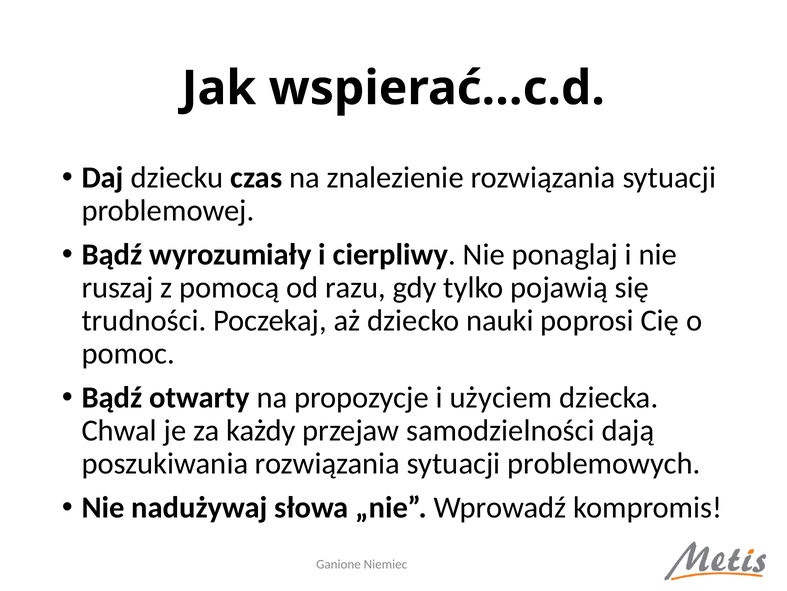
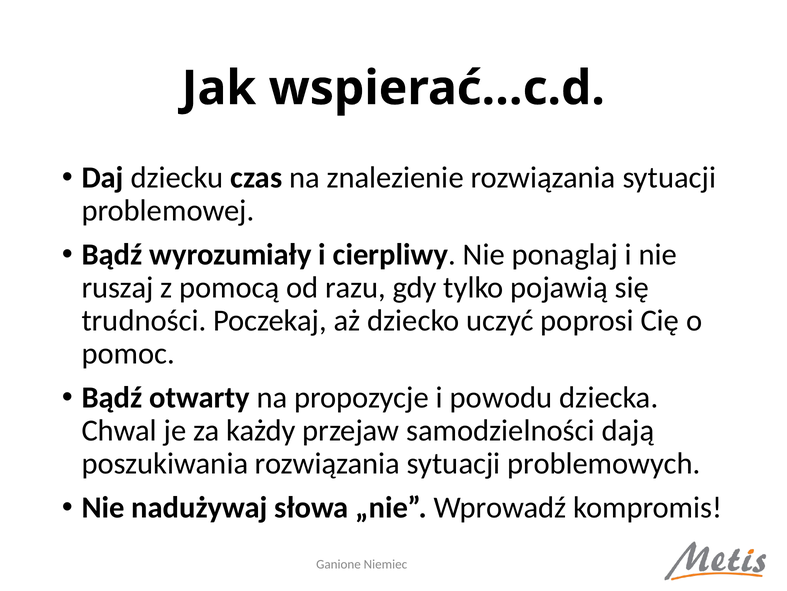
nauki: nauki -> uczyć (500, 320)
użyciem: użyciem -> powodu (501, 397)
